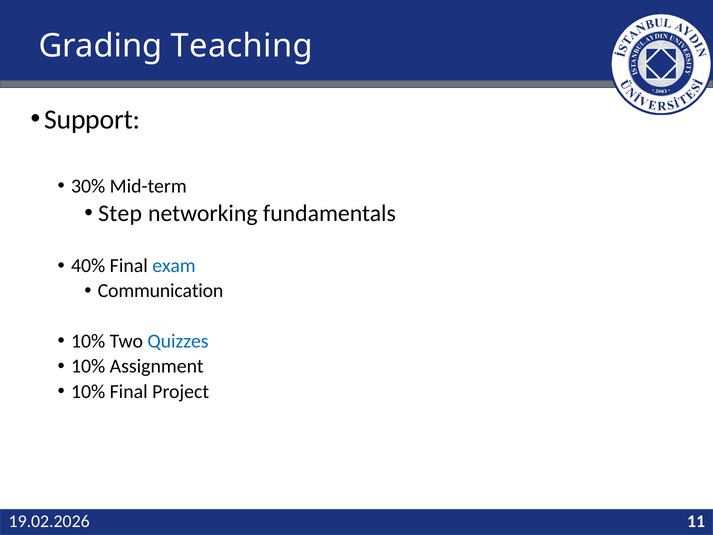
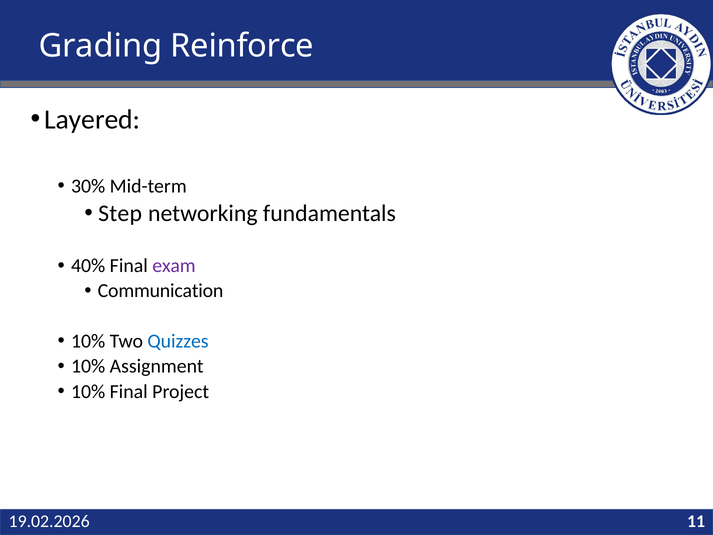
Teaching: Teaching -> Reinforce (242, 46)
Support: Support -> Layered (92, 119)
exam colour: blue -> purple (174, 266)
